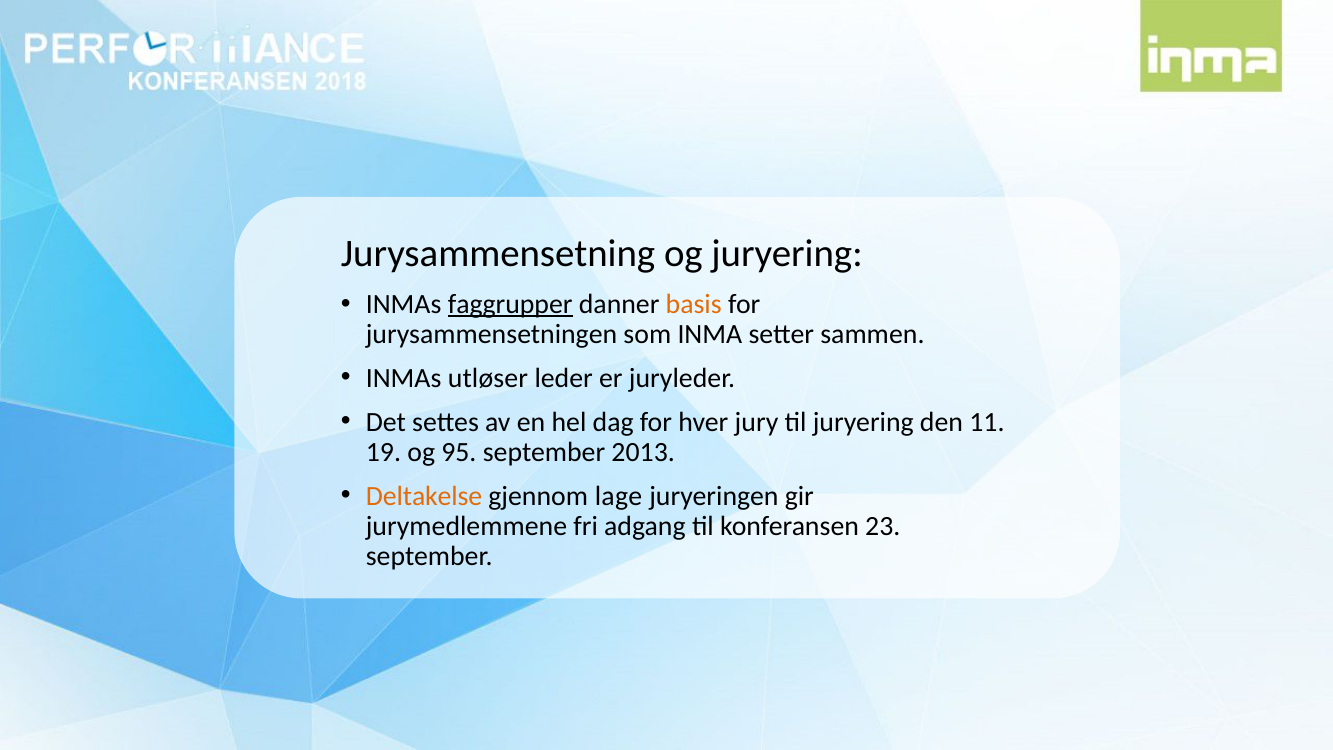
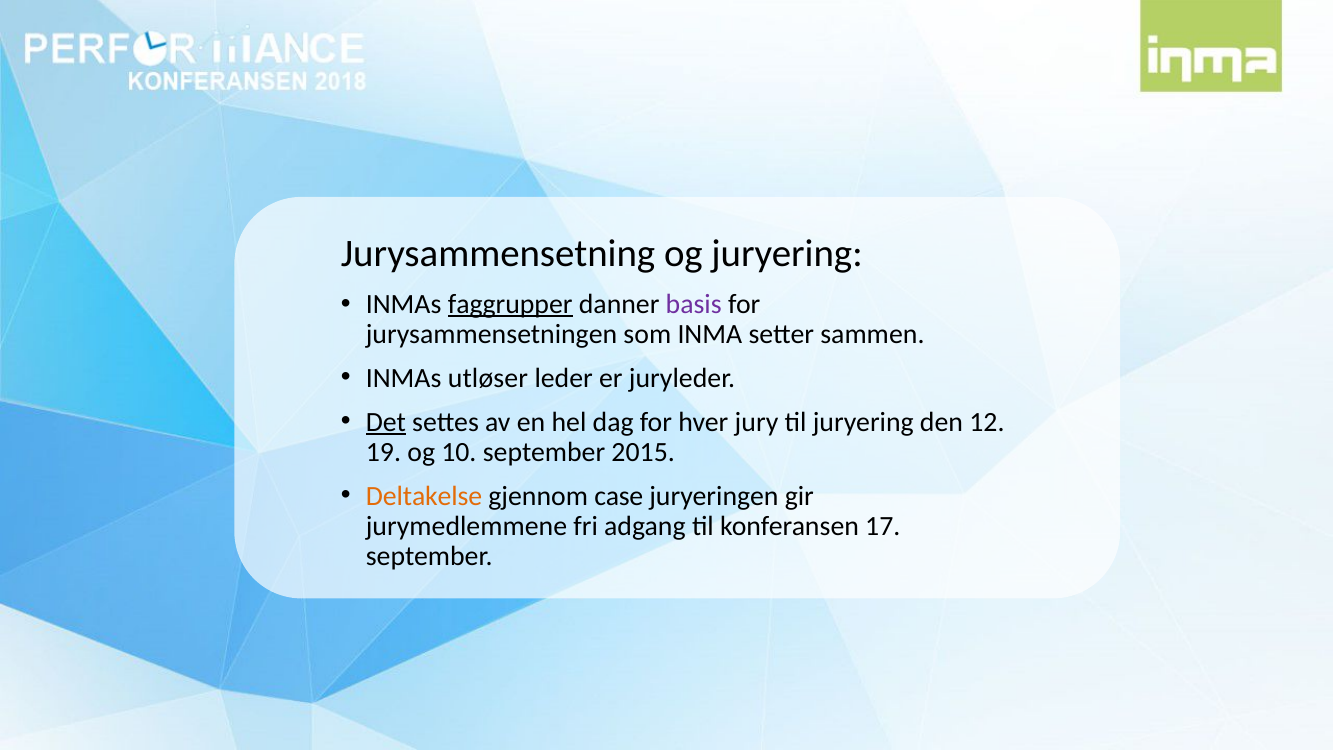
basis colour: orange -> purple (694, 304)
Det underline: none -> present (386, 422)
11: 11 -> 12 (987, 422)
95: 95 -> 10 (459, 452)
2013: 2013 -> 2015 (643, 452)
lage: lage -> case (619, 496)
23: 23 -> 17 (883, 526)
